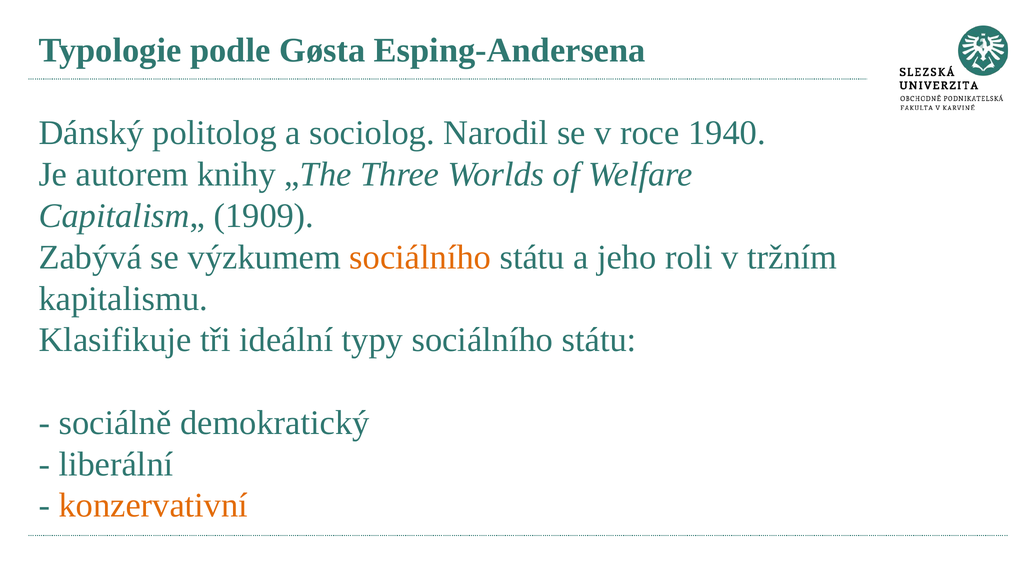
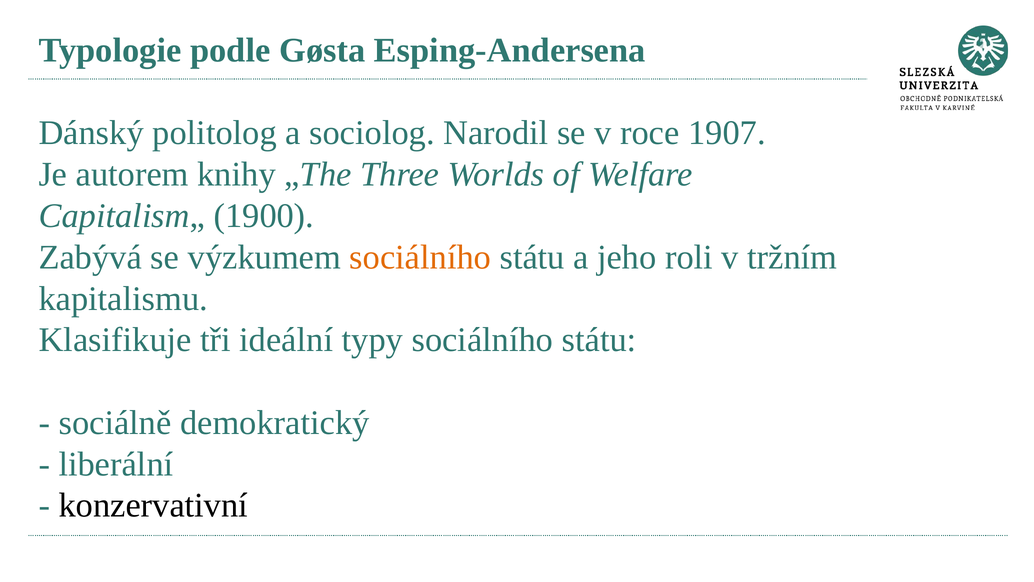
1940: 1940 -> 1907 (727, 133)
1909: 1909 -> 1900 (264, 216)
konzervativní colour: orange -> black (153, 505)
